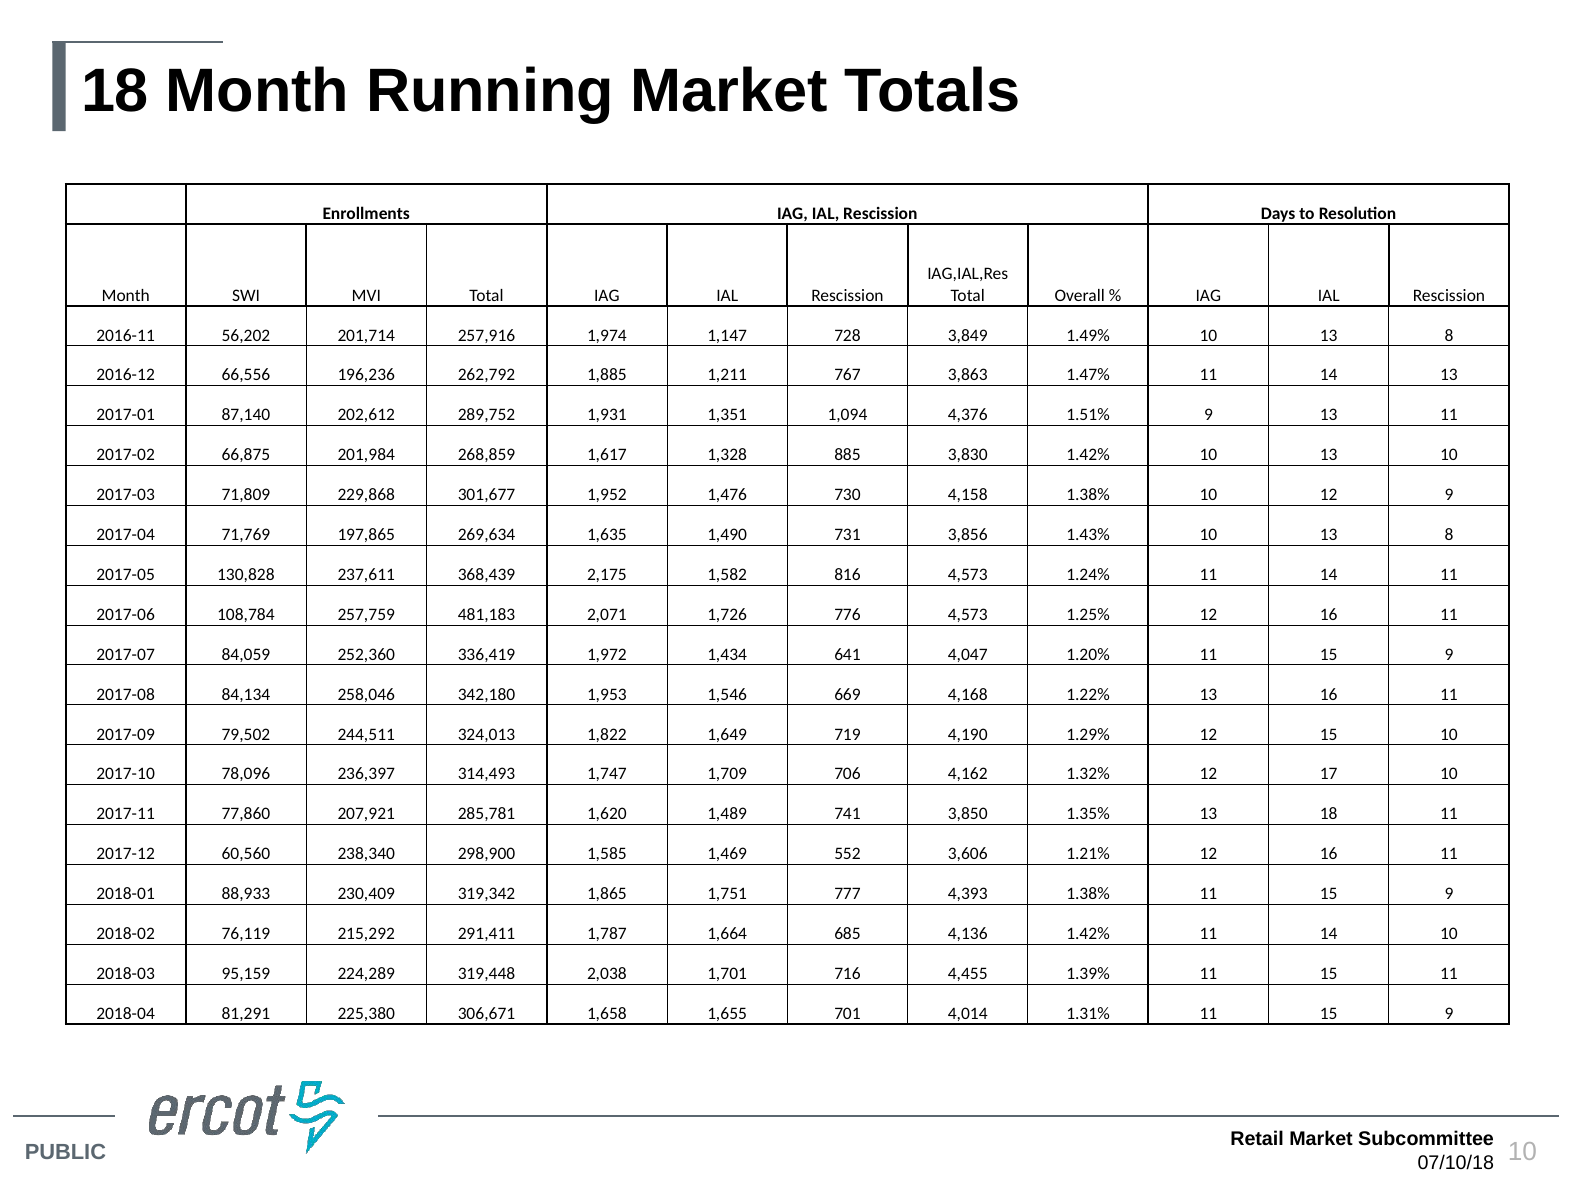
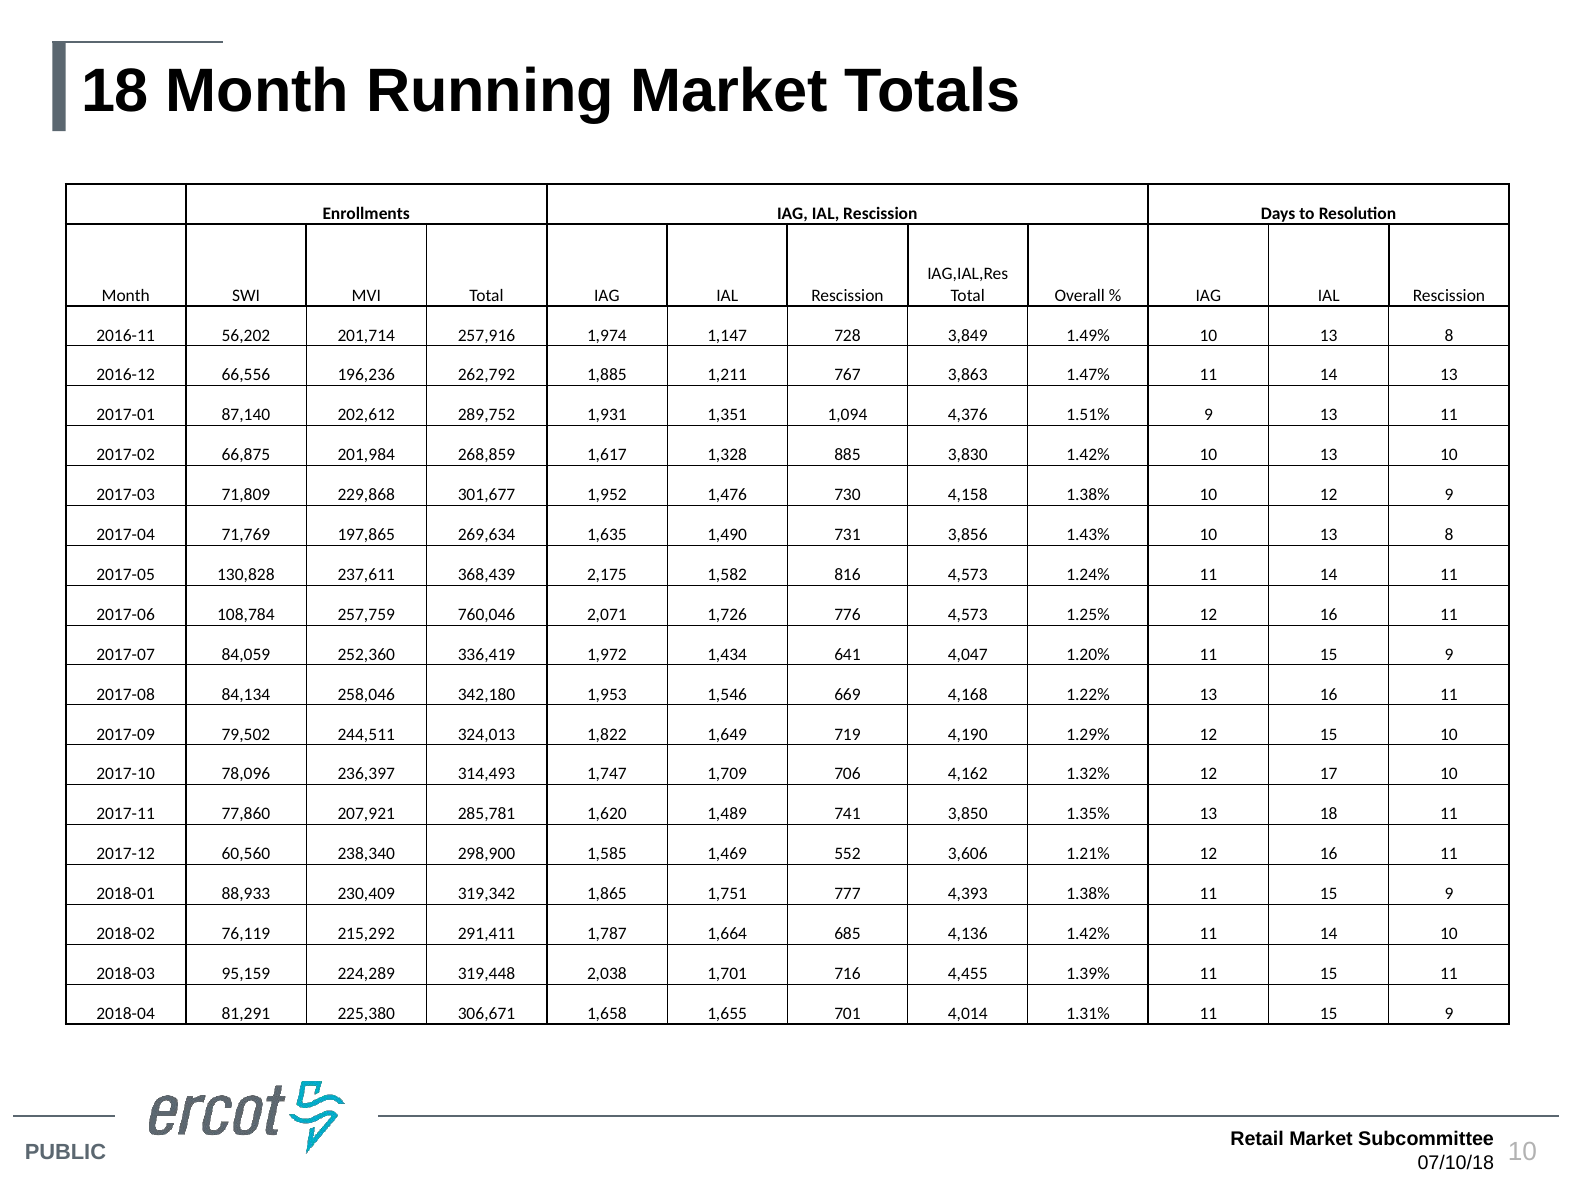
481,183: 481,183 -> 760,046 (487, 614)
